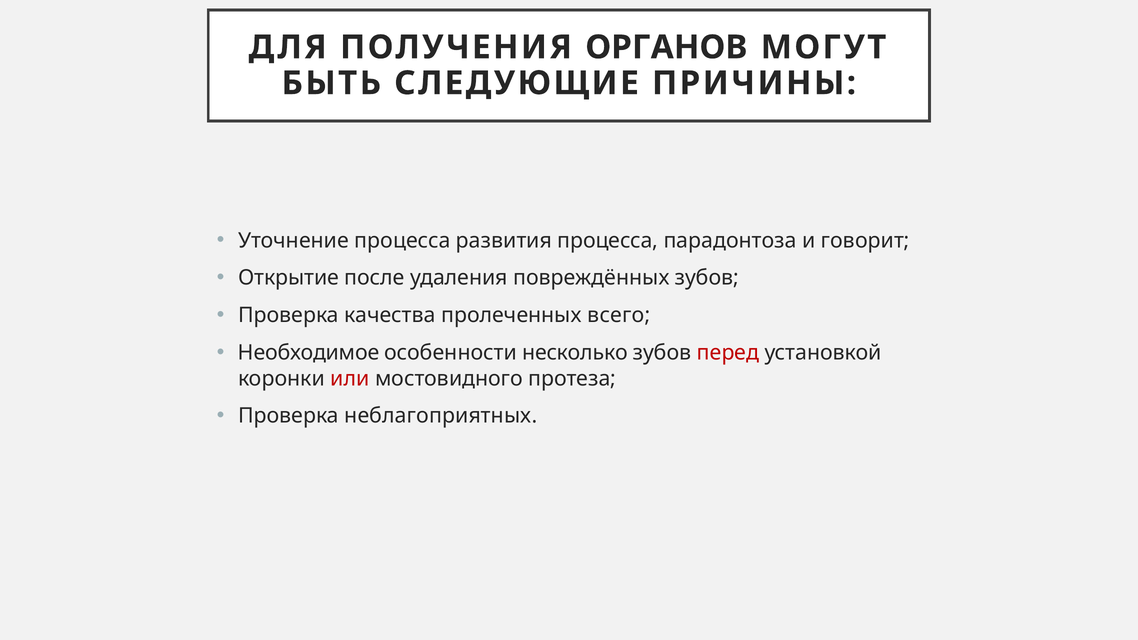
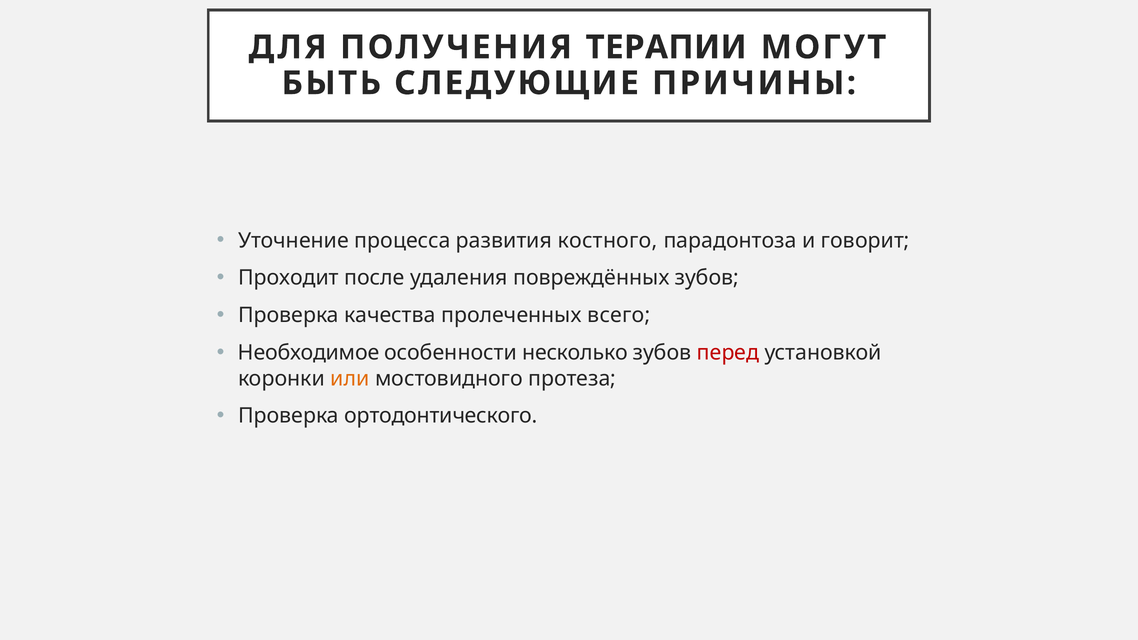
ОРГАНОВ: ОРГАНОВ -> ТЕРАПИИ (666, 47)
развития процесса: процесса -> костного (608, 241)
Открытие: Открытие -> Проходит (289, 278)
или colour: red -> orange (350, 379)
неблагоприятных: неблагоприятных -> ортодонтического (441, 416)
